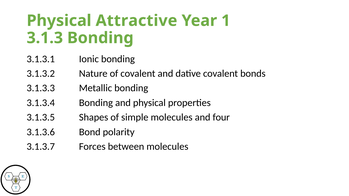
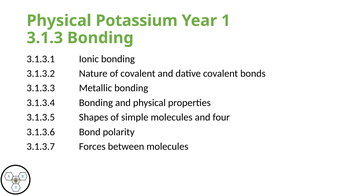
Attractive: Attractive -> Potassium (137, 21)
